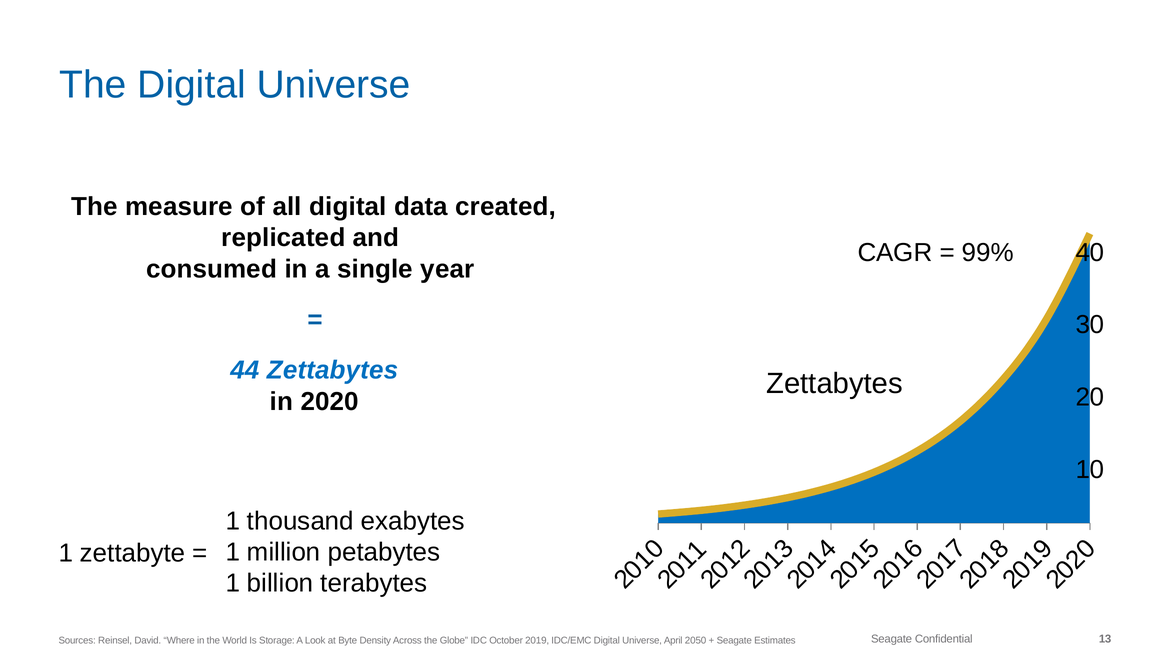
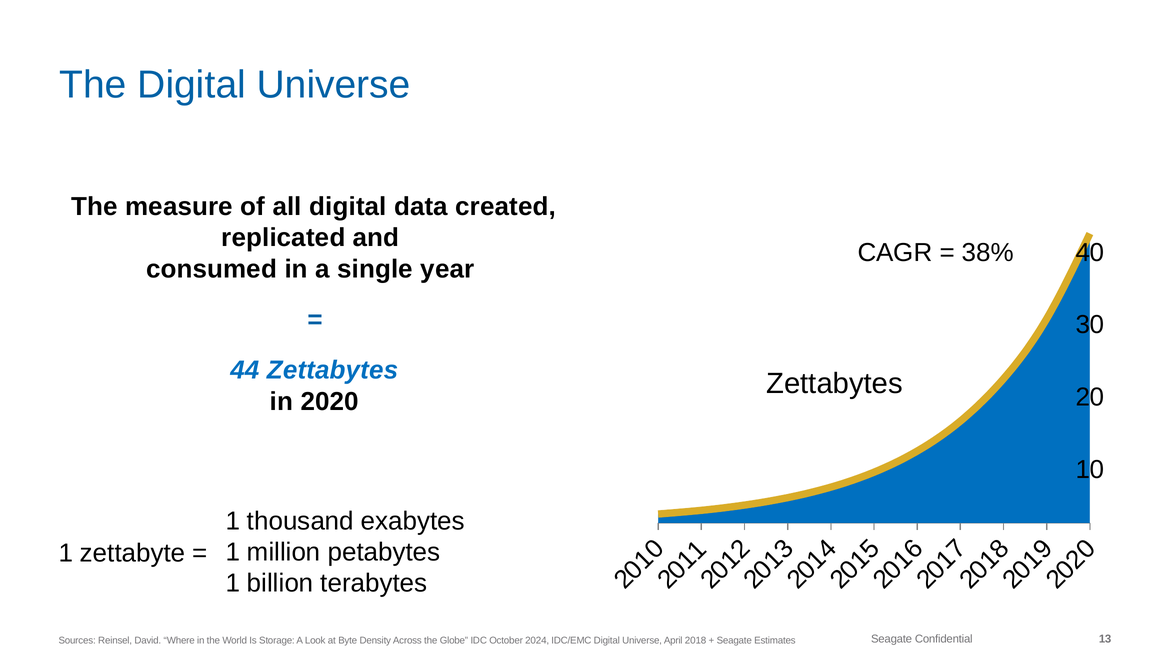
99%: 99% -> 38% (988, 253)
2019: 2019 -> 2024 (537, 641)
2050: 2050 -> 2018 (696, 641)
